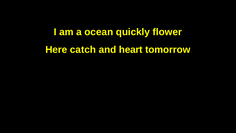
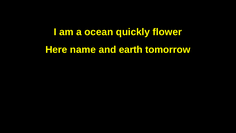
catch: catch -> name (83, 50)
heart: heart -> earth (131, 50)
